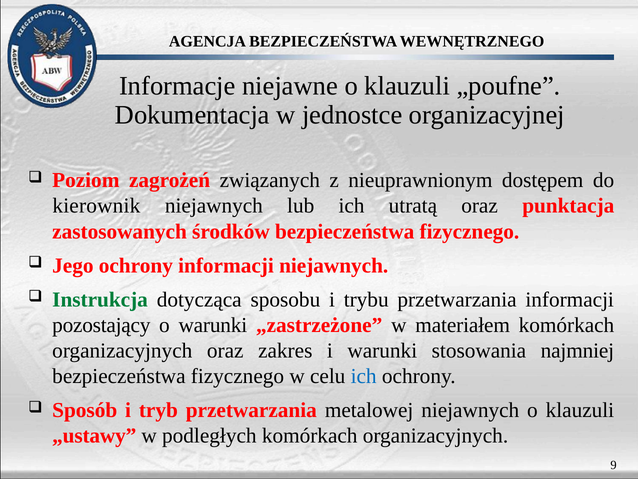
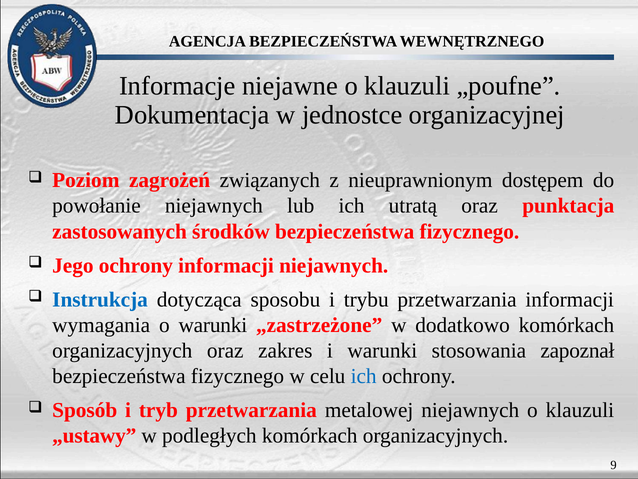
kierownik: kierownik -> powołanie (96, 206)
Instrukcja colour: green -> blue (100, 299)
pozostający: pozostający -> wymagania (101, 325)
materiałem: materiałem -> dodatkowo (463, 325)
najmniej: najmniej -> zapoznał (577, 350)
